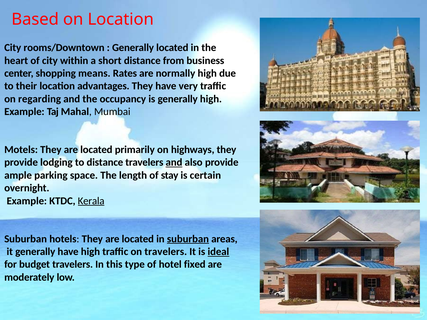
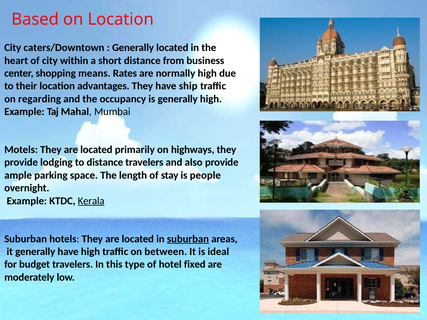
rooms/Downtown: rooms/Downtown -> caters/Downtown (64, 48)
very: very -> ship (188, 86)
and underline: present -> none (174, 163)
certain: certain -> people (205, 175)
on travelers: travelers -> between (166, 252)
ideal underline: present -> none (218, 252)
